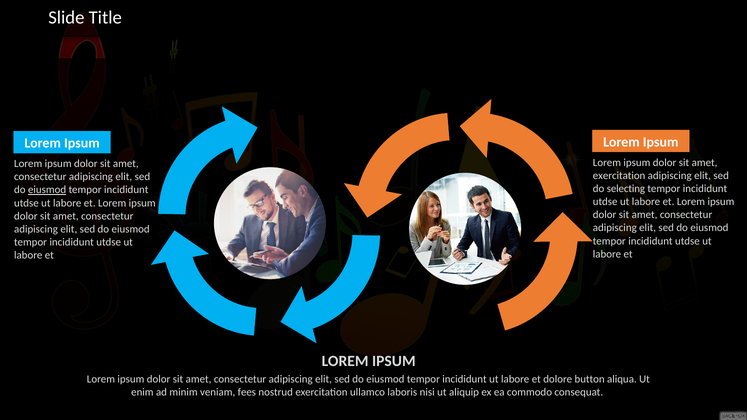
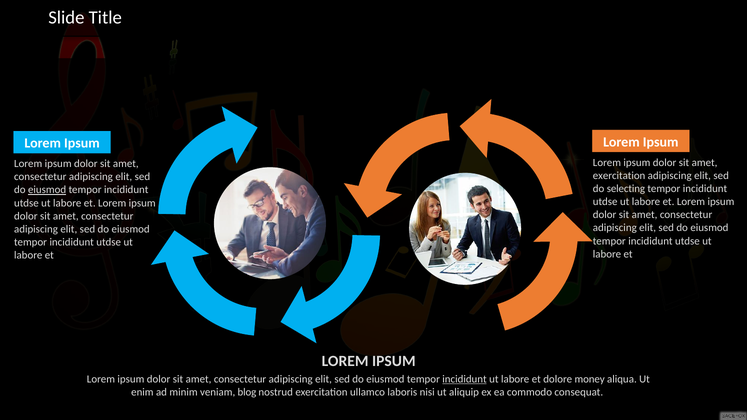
incididunt underline: none -> present (465, 379)
button: button -> money (590, 379)
fees: fees -> blog (247, 392)
